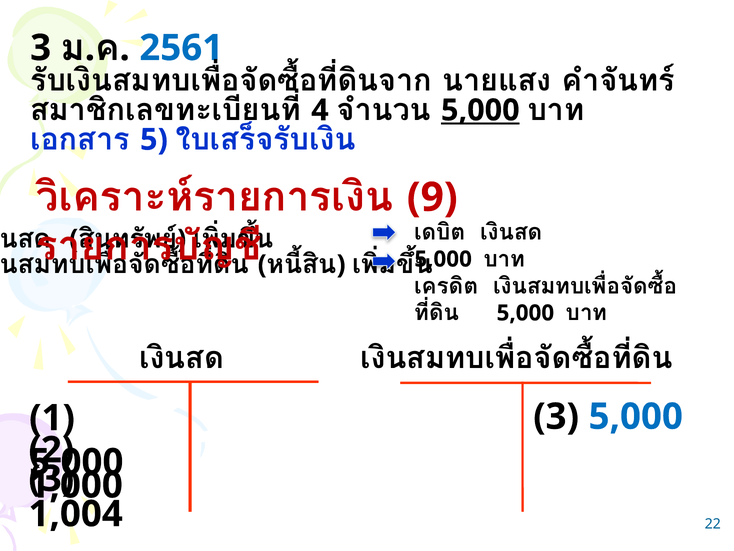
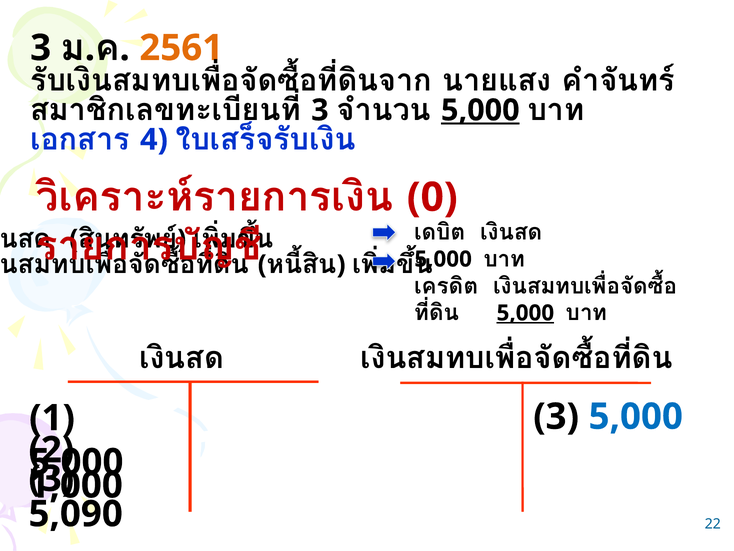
2561 colour: blue -> orange (181, 48)
4: 4 -> 3 (320, 110)
5: 5 -> 4 (154, 140)
9: 9 -> 0 (432, 197)
5,000 underline: none -> present (525, 313)
1,004: 1,004 -> 5,090 (76, 514)
